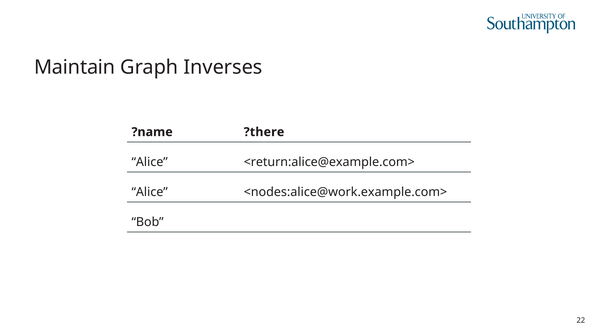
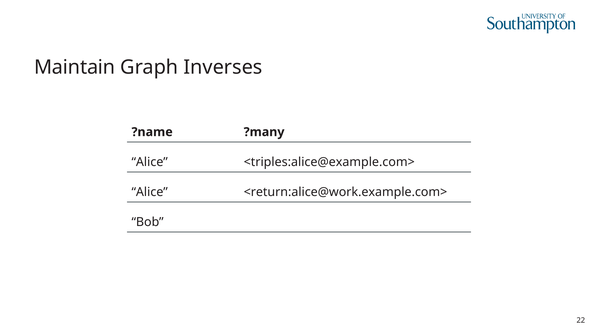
?there: ?there -> ?many (264, 132)
<return:alice@example.com>: <return:alice@example.com> -> <triples:alice@example.com> (329, 162)
<nodes:alice@work.example.com>: <nodes:alice@work.example.com> -> <return:alice@work.example.com> (345, 192)
